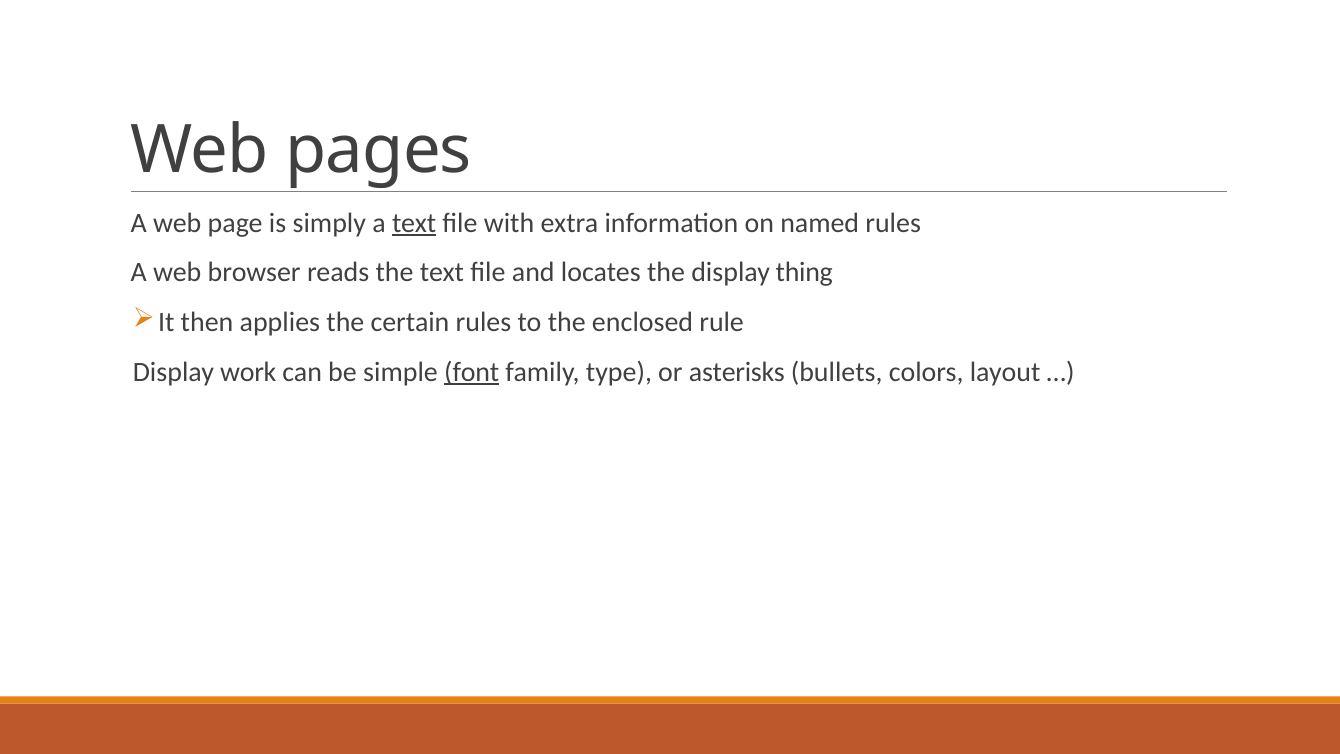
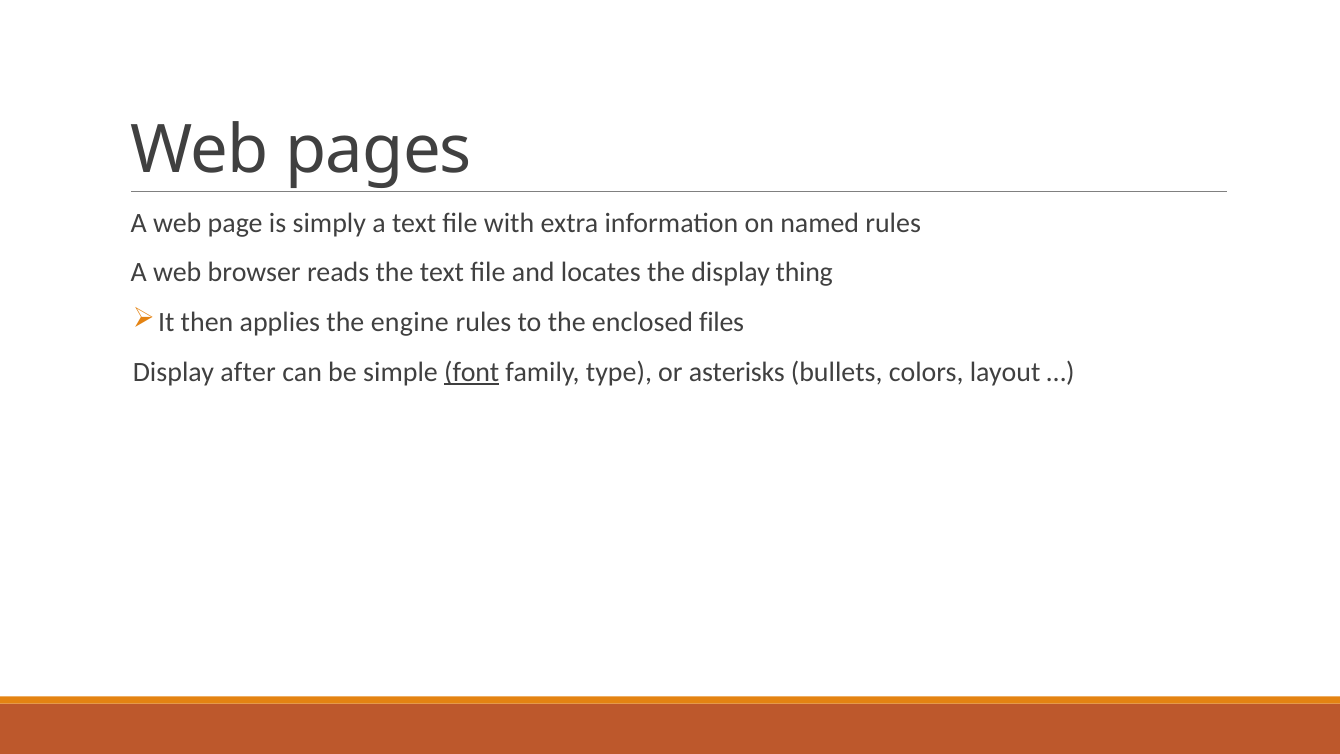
text underline: present -> none (414, 223)
certain: certain -> engine (410, 322)
rule: rule -> files (722, 322)
work: work -> after (248, 372)
